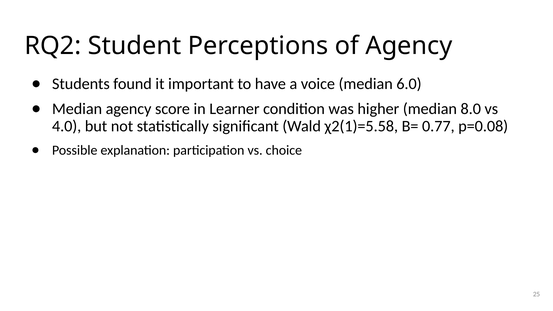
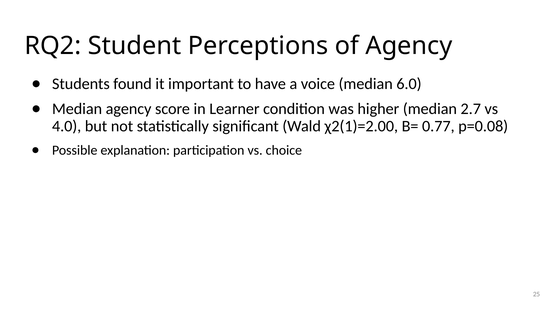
8.0: 8.0 -> 2.7 (471, 109)
χ2(1)=5.58: χ2(1)=5.58 -> χ2(1)=2.00 (361, 126)
